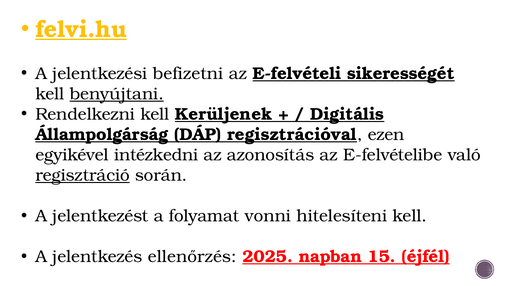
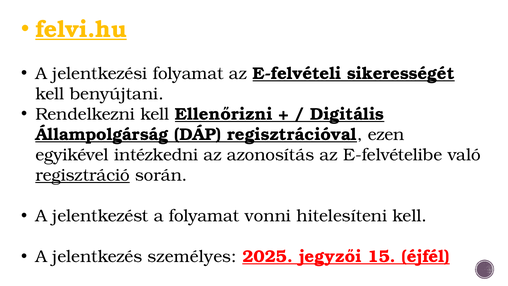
jelentkezési befizetni: befizetni -> folyamat (188, 74)
benyújtani underline: present -> none (117, 94)
Kerüljenek: Kerüljenek -> Ellenőrizni (224, 114)
ellenőrzés: ellenőrzés -> személyes (192, 256)
napban: napban -> jegyzői (330, 256)
